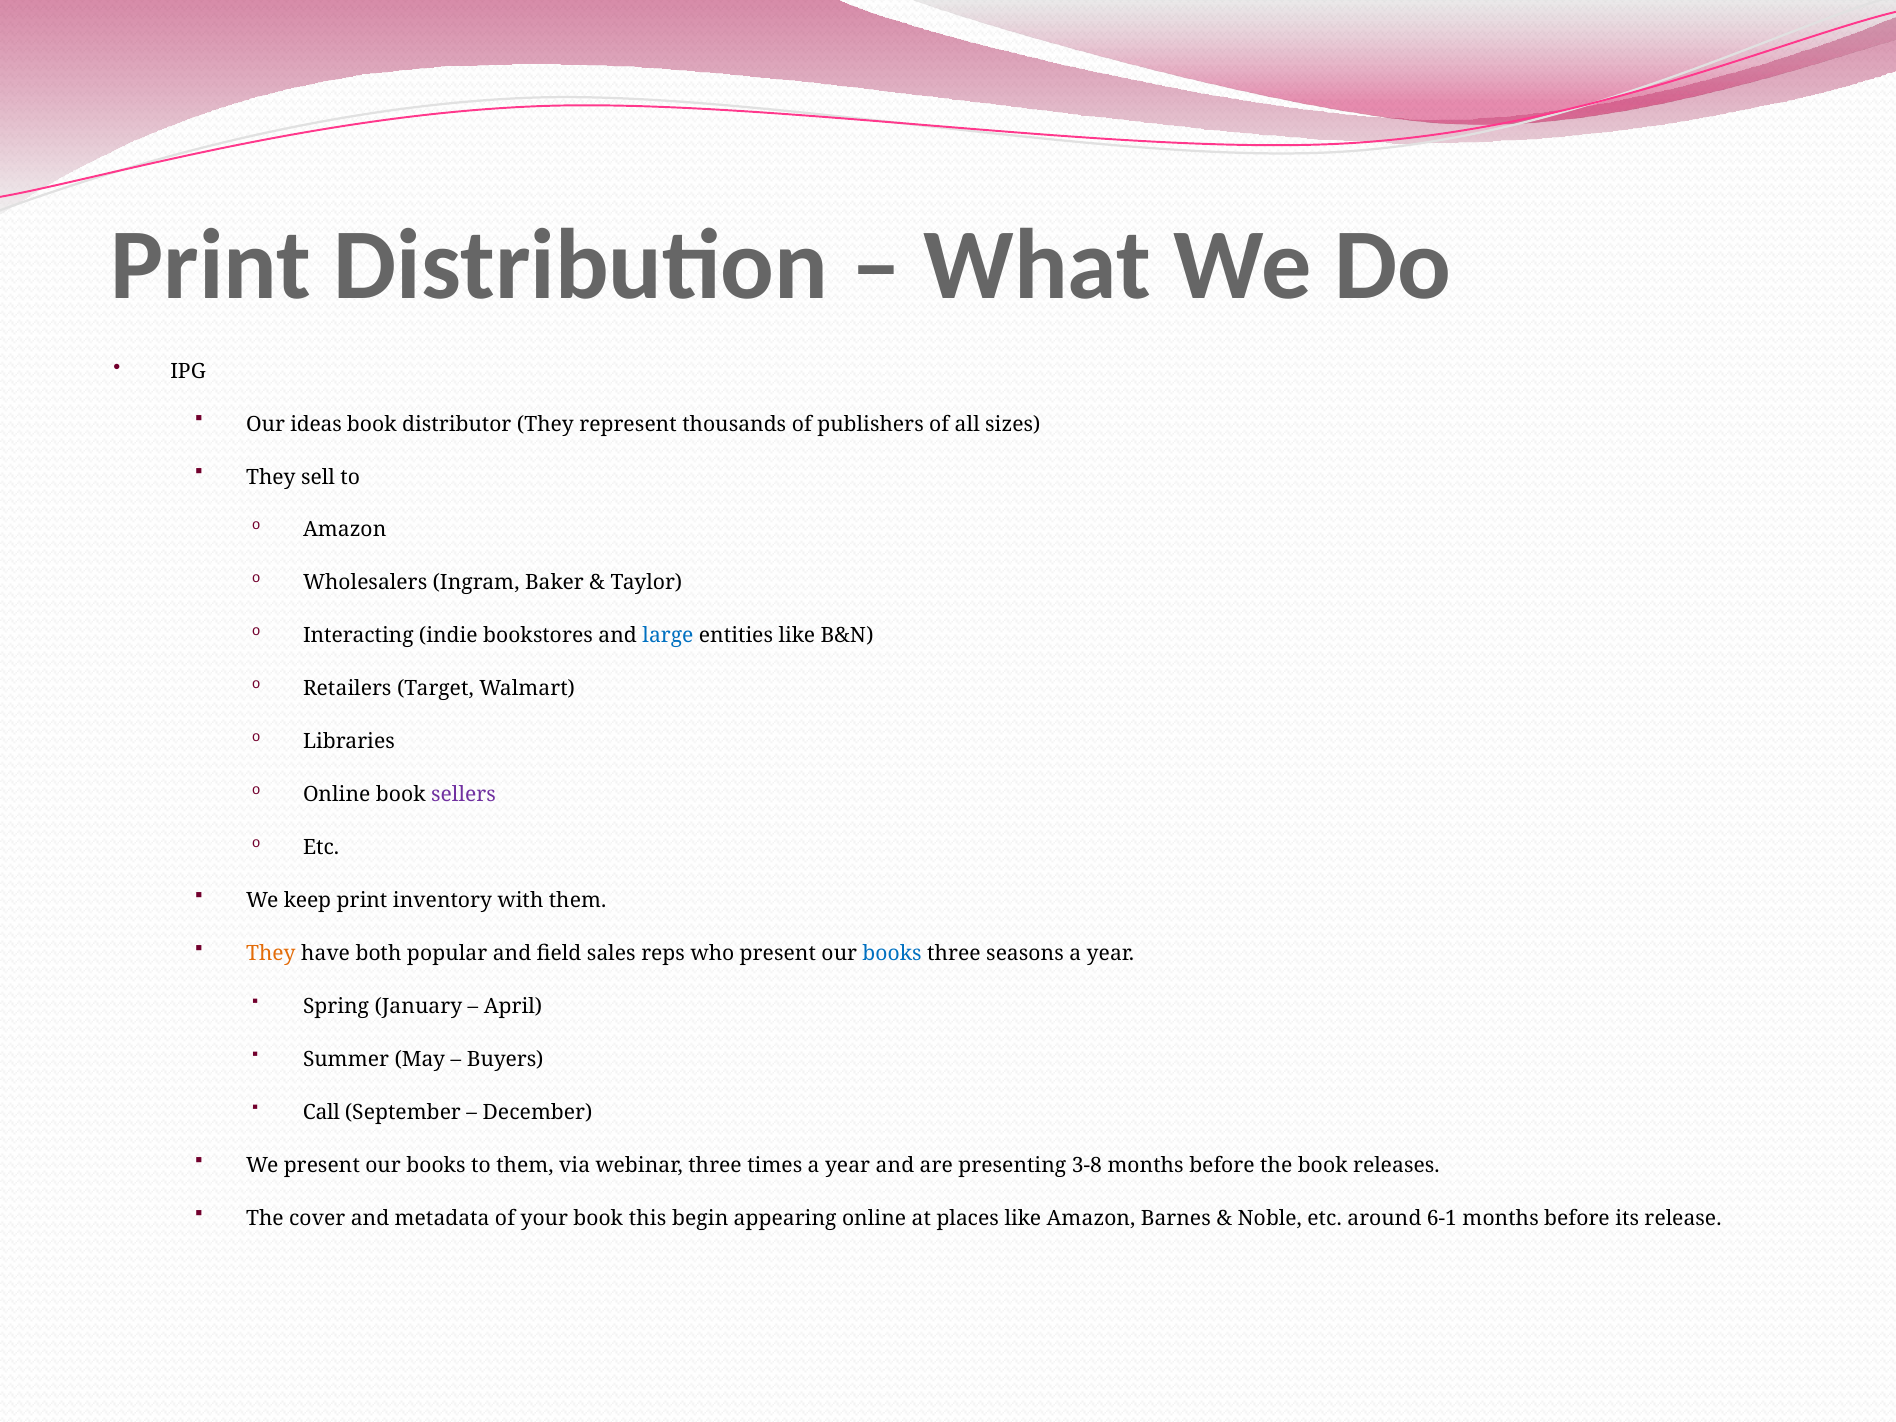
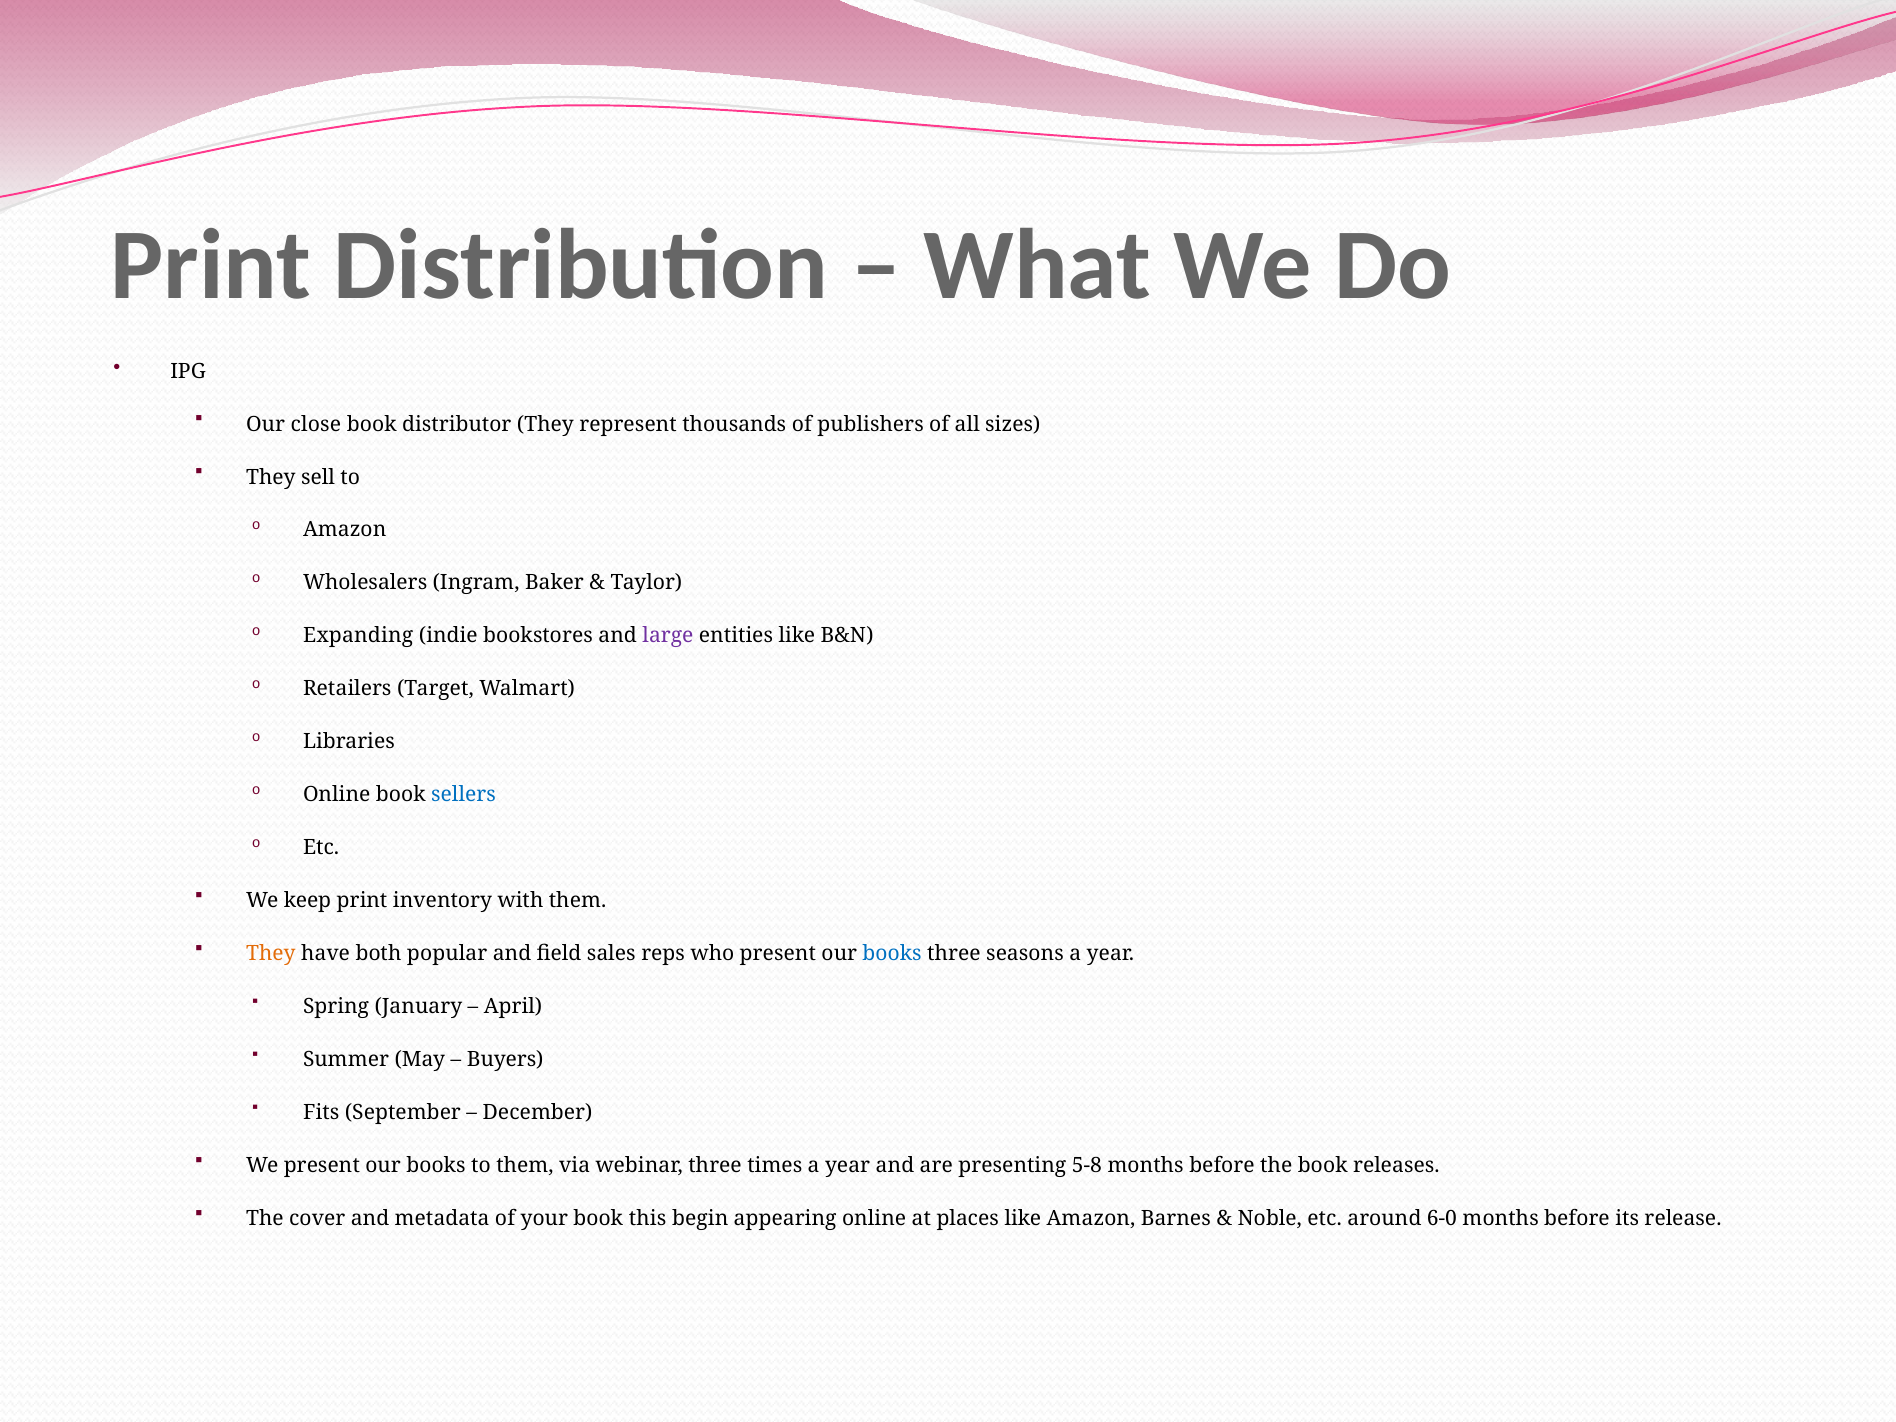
ideas: ideas -> close (316, 424)
Interacting: Interacting -> Expanding (358, 636)
large colour: blue -> purple (668, 636)
sellers colour: purple -> blue (464, 795)
Call: Call -> Fits (321, 1113)
3-8: 3-8 -> 5-8 (1087, 1166)
6-1: 6-1 -> 6-0 (1442, 1219)
